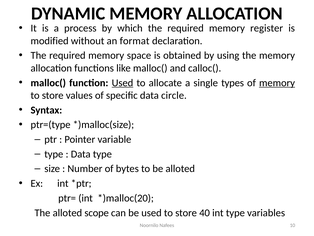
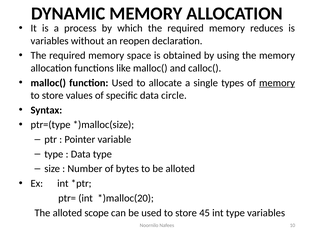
register: register -> reduces (267, 28)
modified: modified -> variables (50, 41)
format: format -> reopen (135, 41)
Used underline: present -> none (122, 83)
40: 40 -> 45 (205, 212)
